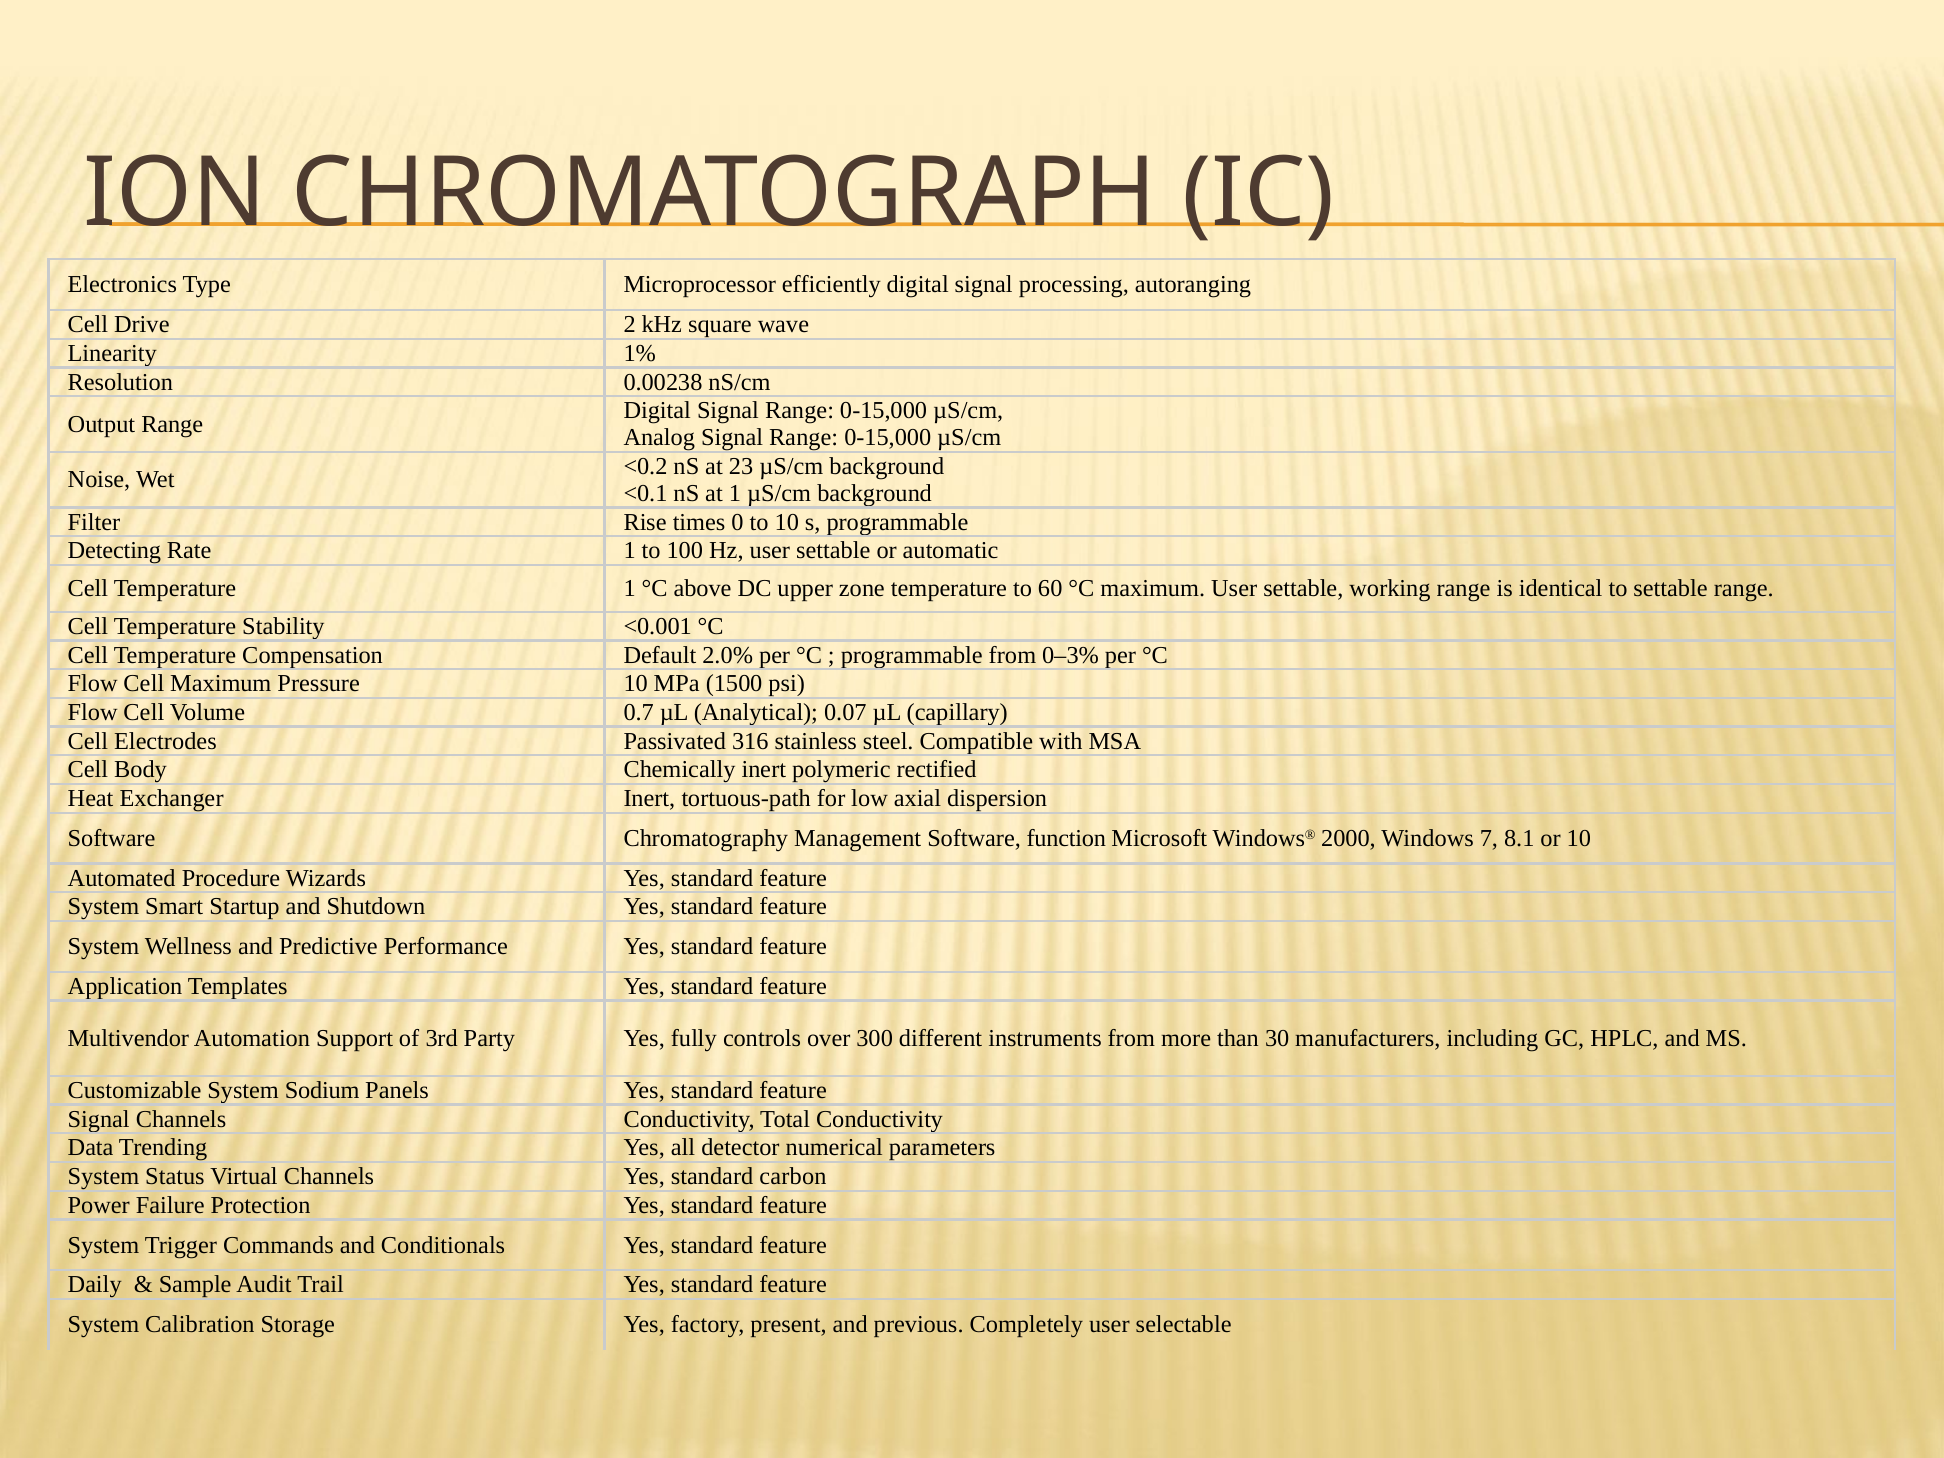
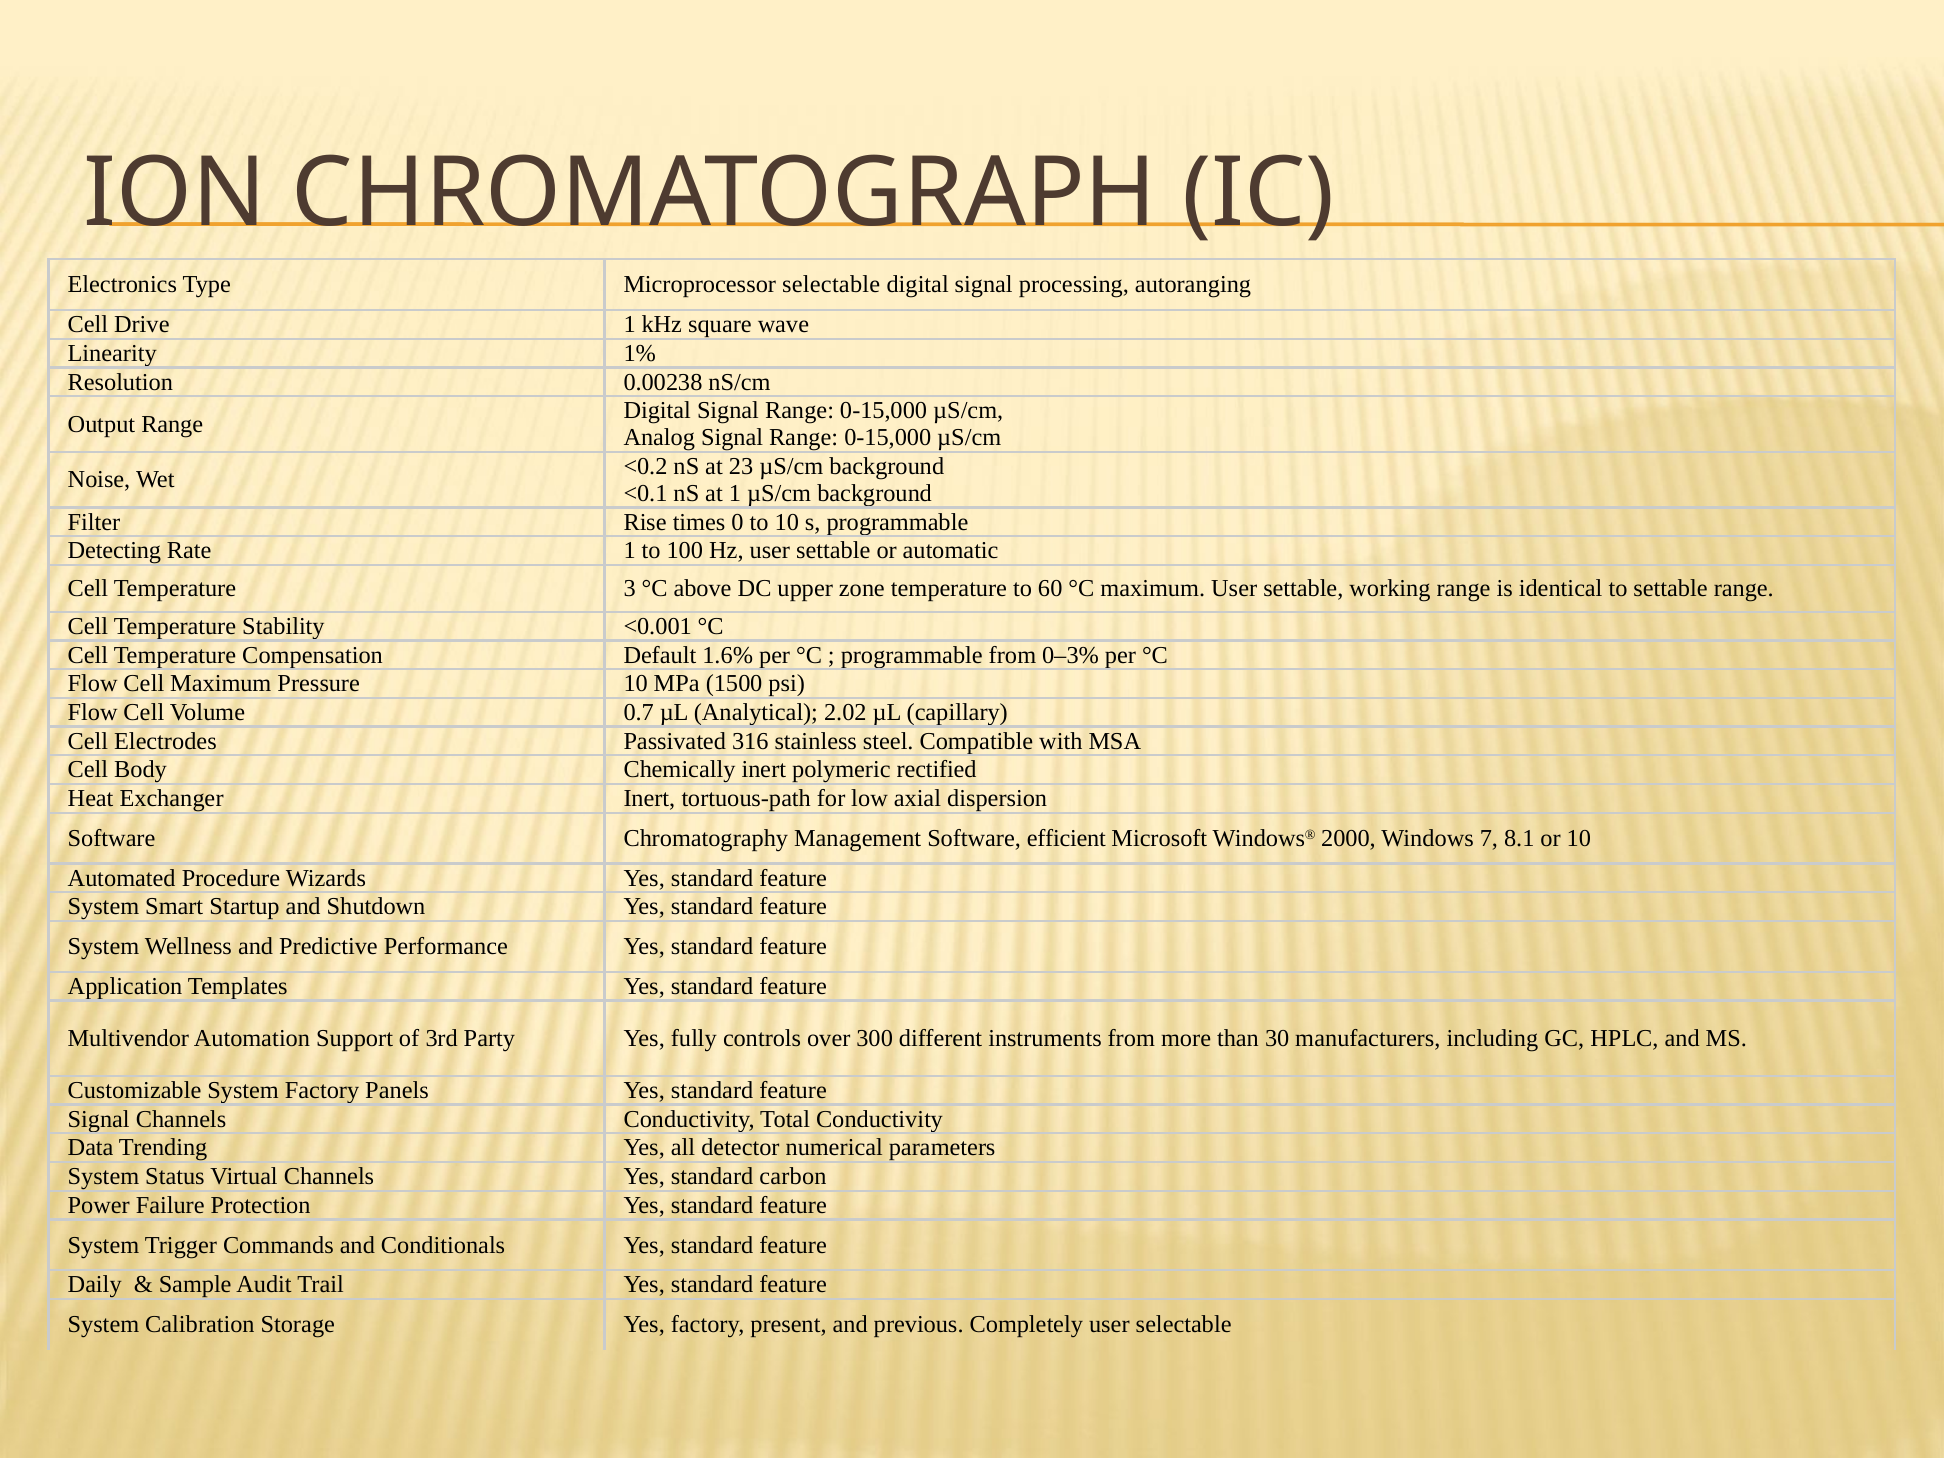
Microprocessor efficiently: efficiently -> selectable (831, 285)
Drive 2: 2 -> 1 (630, 325)
Temperature 1: 1 -> 3 (630, 589)
2.0%: 2.0% -> 1.6% (728, 655)
0.07: 0.07 -> 2.02 (845, 712)
function: function -> efficient (1066, 838)
System Sodium: Sodium -> Factory (322, 1090)
